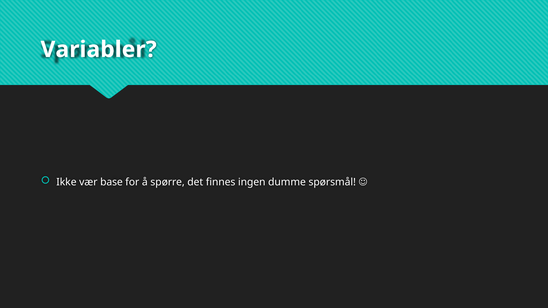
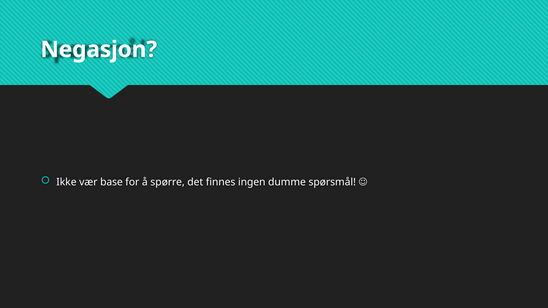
Variabler: Variabler -> Negasjon (99, 50)
